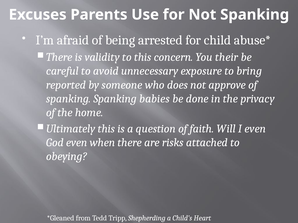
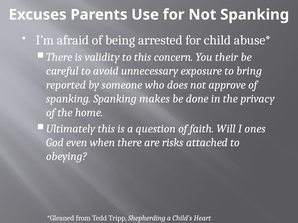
babies: babies -> makes (155, 99)
I even: even -> ones (255, 129)
